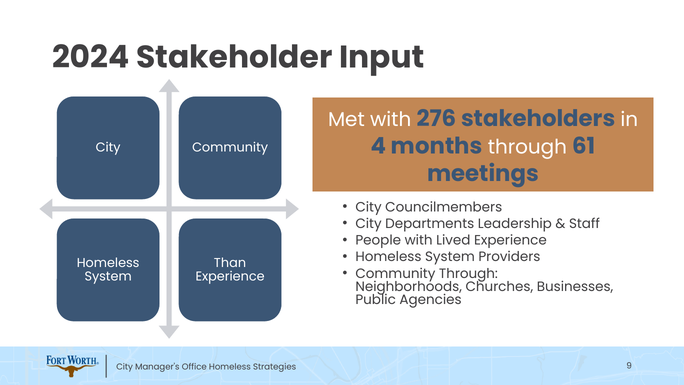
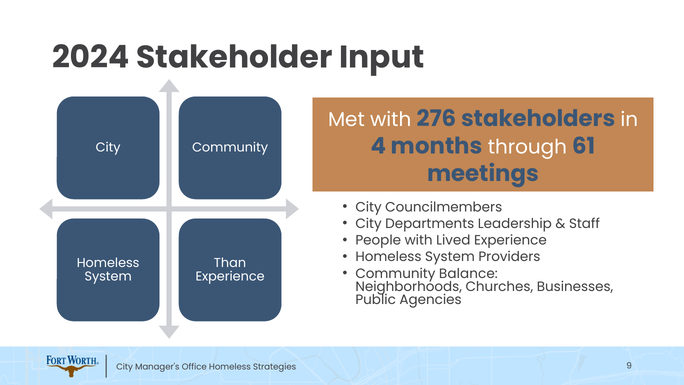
Community Through: Through -> Balance (468, 273)
